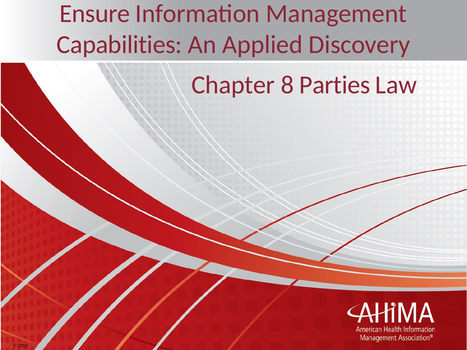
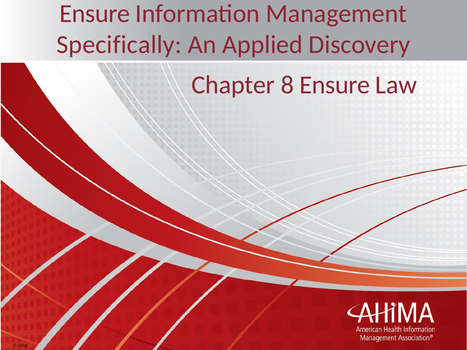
Capabilities: Capabilities -> Specifically (119, 45)
8 Parties: Parties -> Ensure (335, 85)
